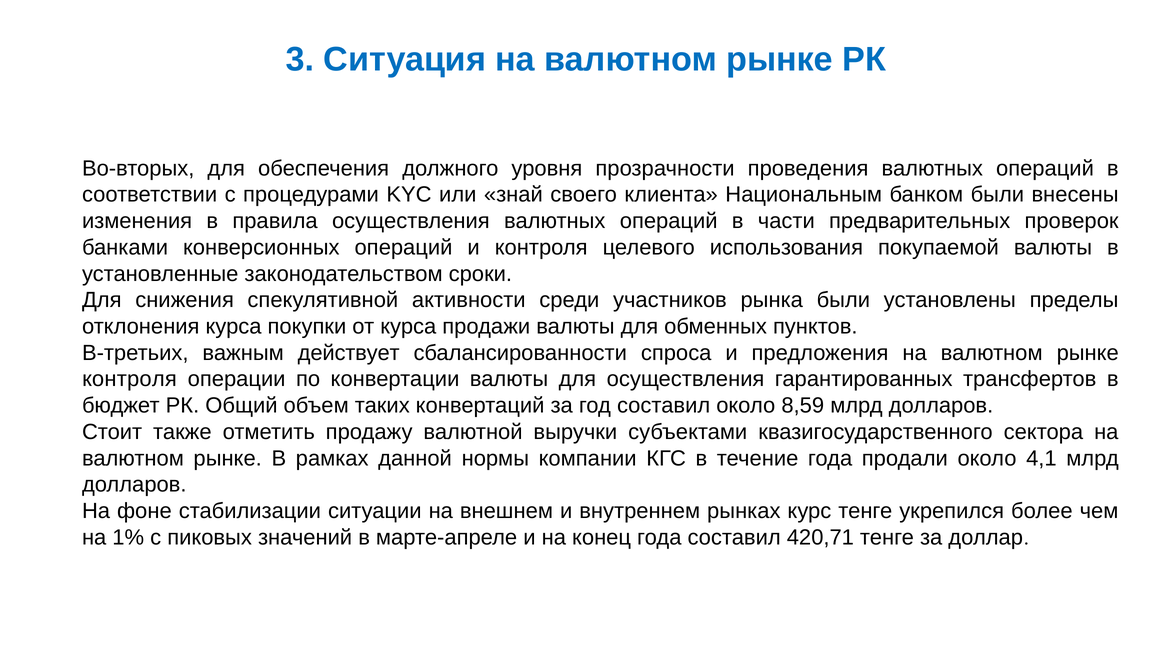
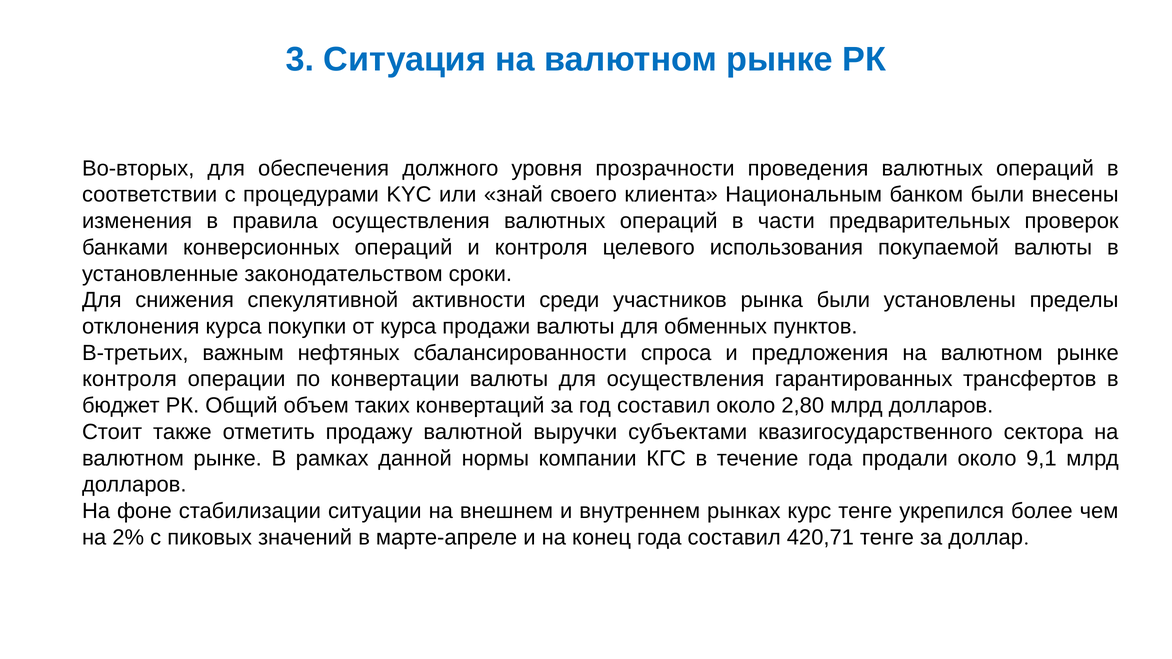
действует: действует -> нефтяных (349, 353)
8,59: 8,59 -> 2,80 (803, 406)
4,1: 4,1 -> 9,1 (1041, 458)
1%: 1% -> 2% (128, 538)
